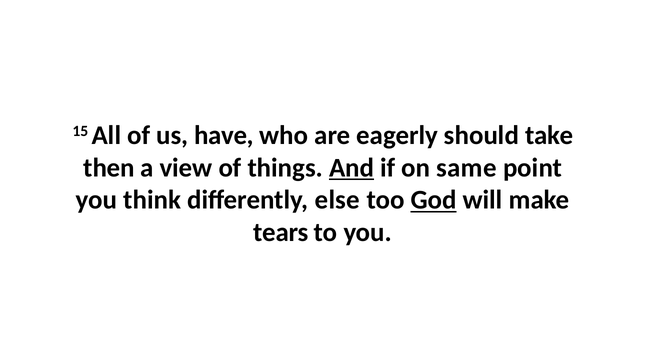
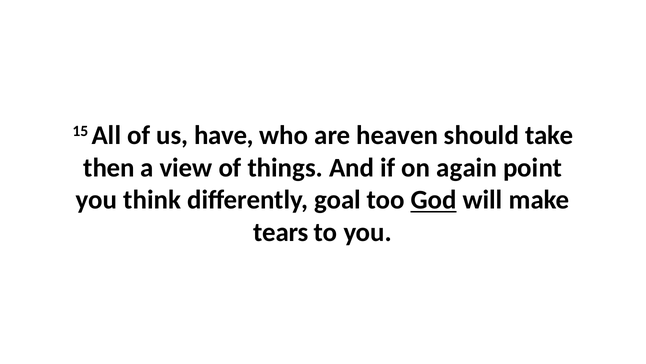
eagerly: eagerly -> heaven (397, 135)
And underline: present -> none (352, 167)
same: same -> again (467, 167)
else: else -> goal (338, 200)
